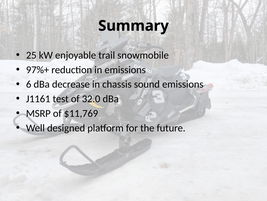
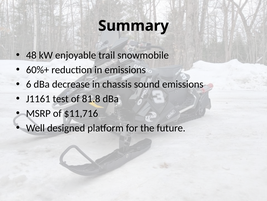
25: 25 -> 48 (31, 55)
97%+: 97%+ -> 60%+ (38, 70)
32.0: 32.0 -> 81.8 (91, 99)
$11,769: $11,769 -> $11,716 (81, 113)
